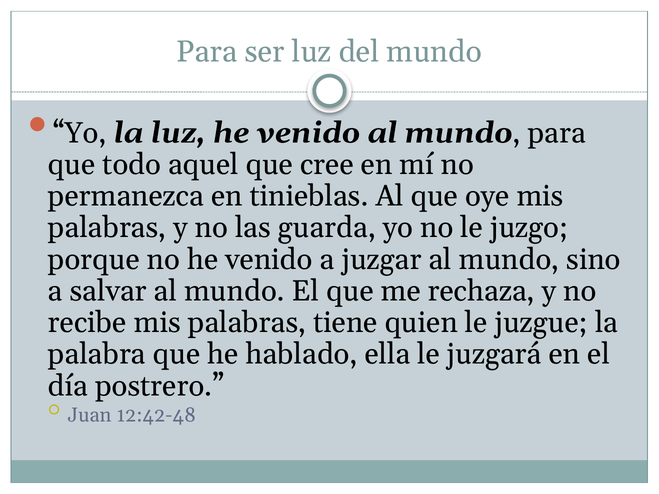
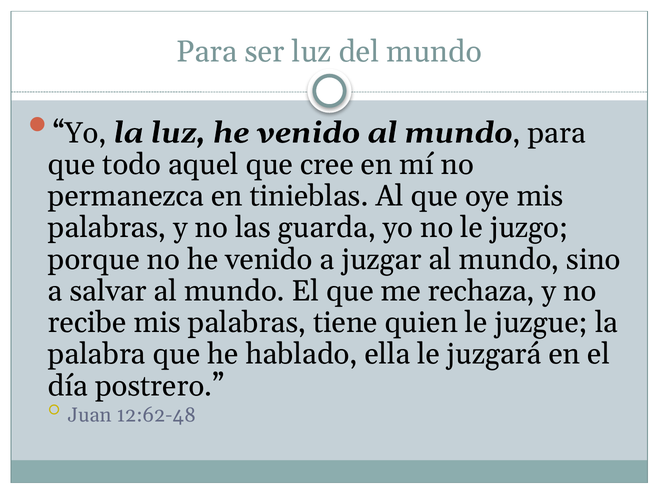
12:42-48: 12:42-48 -> 12:62-48 (156, 415)
